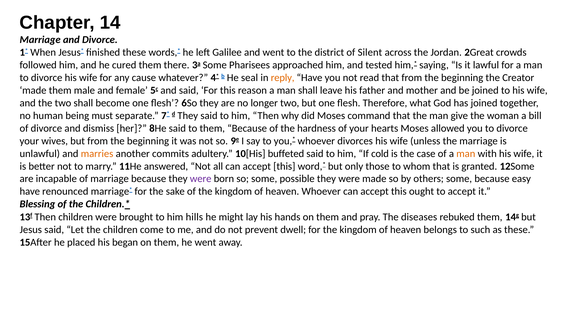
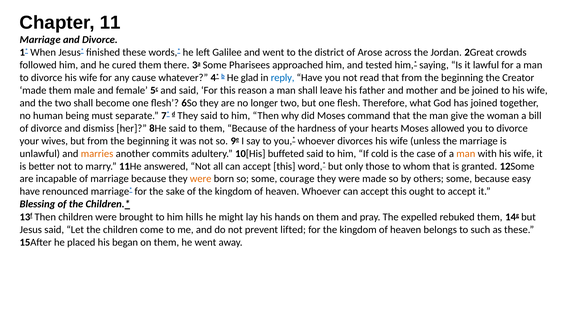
14: 14 -> 11 (110, 23)
Silent: Silent -> Arose (370, 52)
seal: seal -> glad (250, 78)
reply colour: orange -> blue (283, 78)
were colour: purple -> orange (201, 179)
possible: possible -> courage (297, 179)
diseases: diseases -> expelled (419, 217)
dwell: dwell -> lifted (293, 230)
